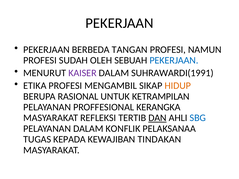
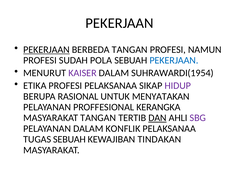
PEKERJAAN underline: none -> present (46, 50)
OLEH: OLEH -> POLA (101, 60)
SUHRAWARDI(1991: SUHRAWARDI(1991 -> SUHRAWARDI(1954 (172, 73)
PROFESI MENGAMBIL: MENGAMBIL -> PELAKSANAA (111, 86)
HIDUP colour: orange -> purple (178, 86)
KETRAMPILAN: KETRAMPILAN -> MENYATAKAN (161, 97)
MASYARAKAT REFLEKSI: REFLEKSI -> TANGAN (98, 118)
SBG colour: blue -> purple (198, 118)
TUGAS KEPADA: KEPADA -> SEBUAH (69, 140)
